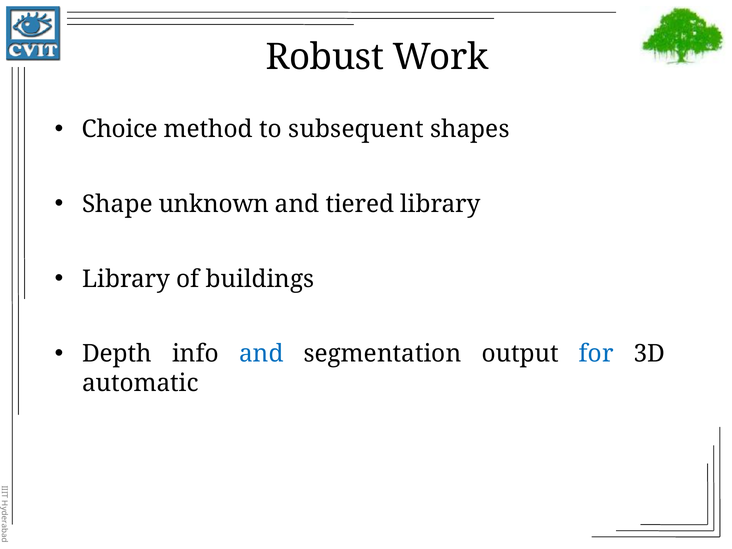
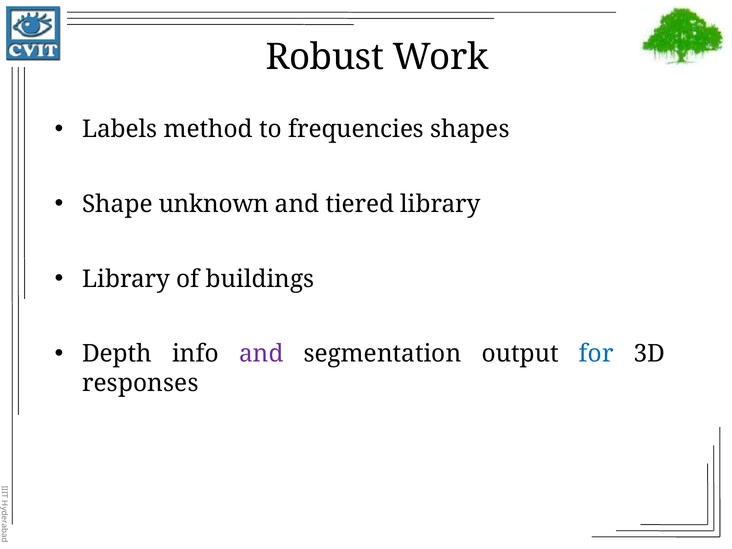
Choice: Choice -> Labels (120, 129)
subsequent: subsequent -> frequencies (356, 129)
and colour: blue -> purple (261, 354)
automatic: automatic -> responses (140, 383)
